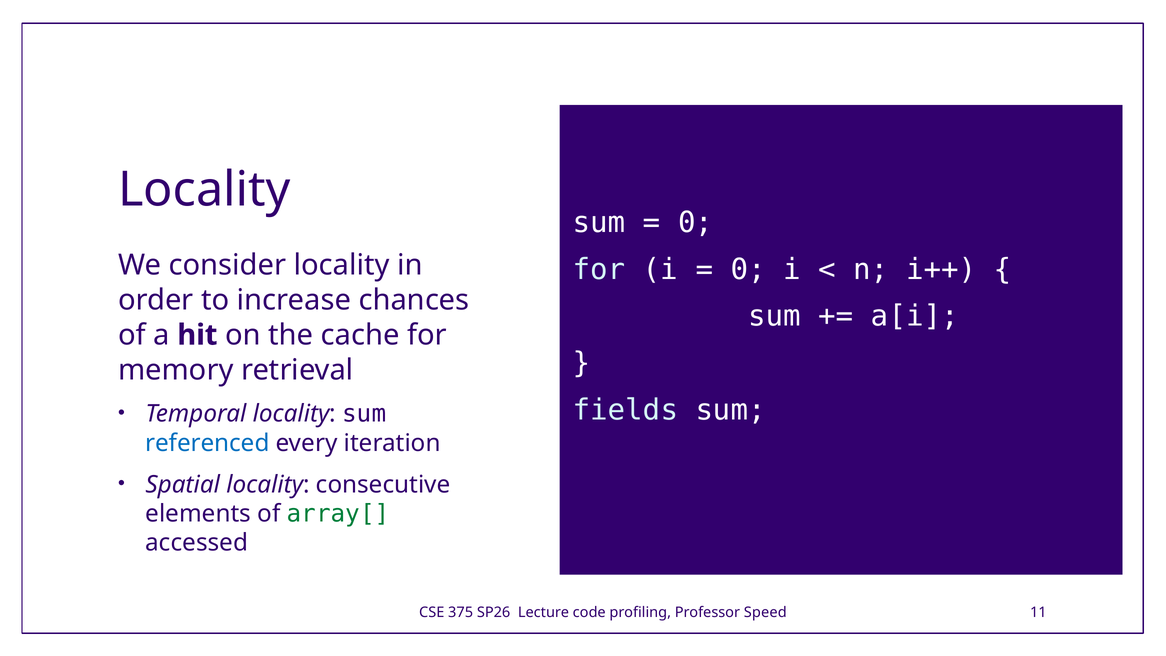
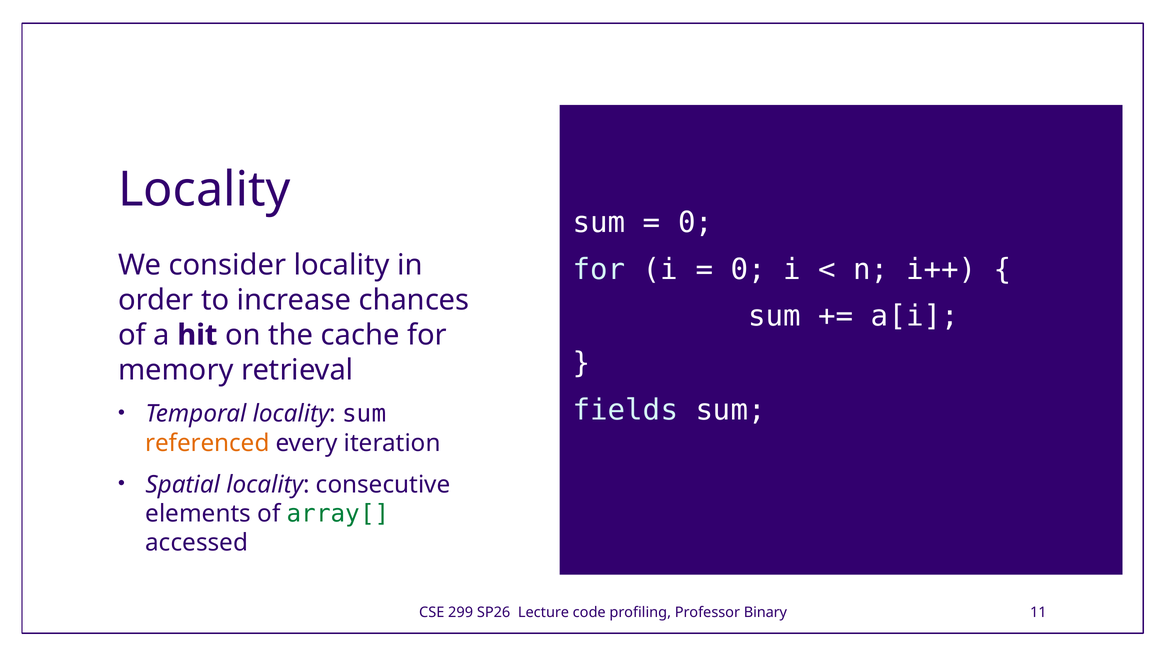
referenced colour: blue -> orange (207, 443)
375: 375 -> 299 (461, 612)
Speed: Speed -> Binary (765, 612)
